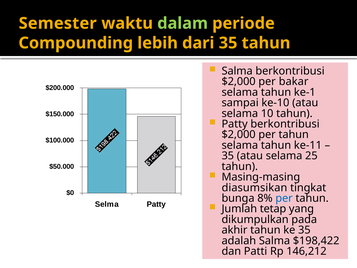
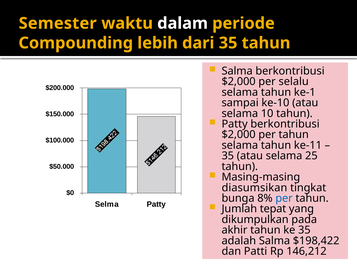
dalam colour: light green -> white (183, 23)
bakar: bakar -> selalu (294, 82)
tetap: tetap -> tepat (273, 209)
